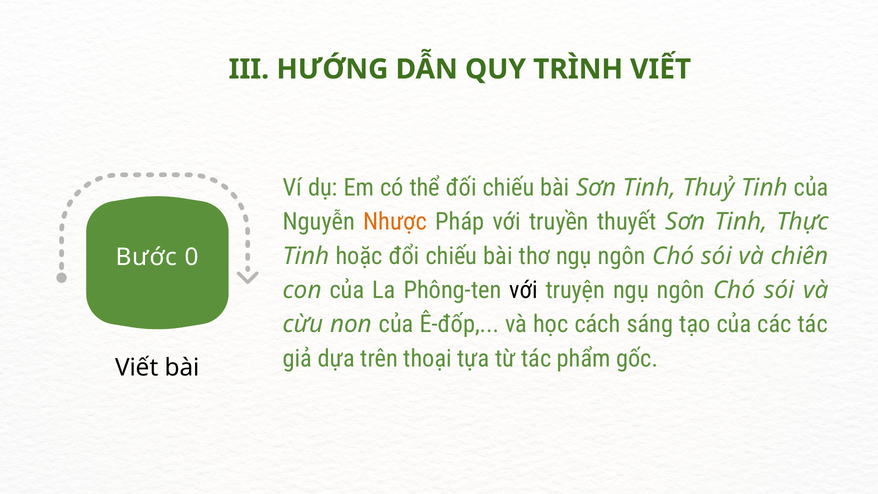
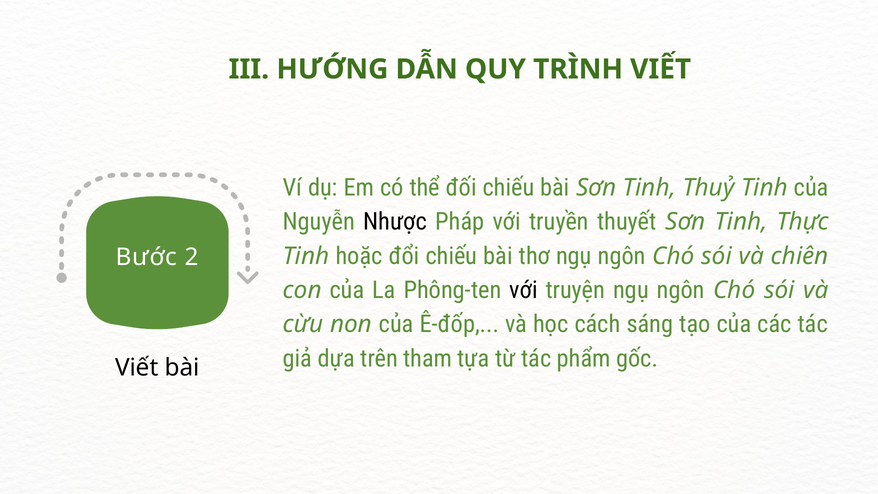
Nhược colour: orange -> black (395, 222)
0: 0 -> 2 (192, 257)
thoại: thoại -> tham (428, 358)
